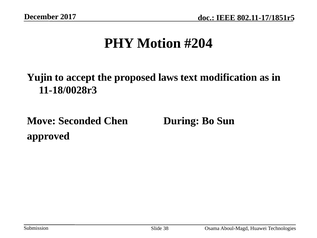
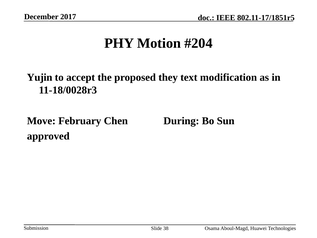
laws: laws -> they (168, 77)
Seconded: Seconded -> February (80, 121)
